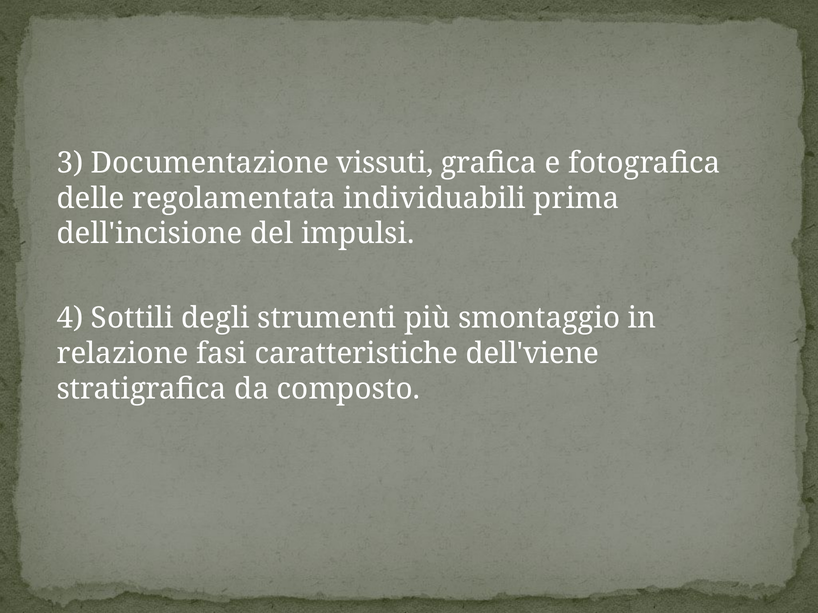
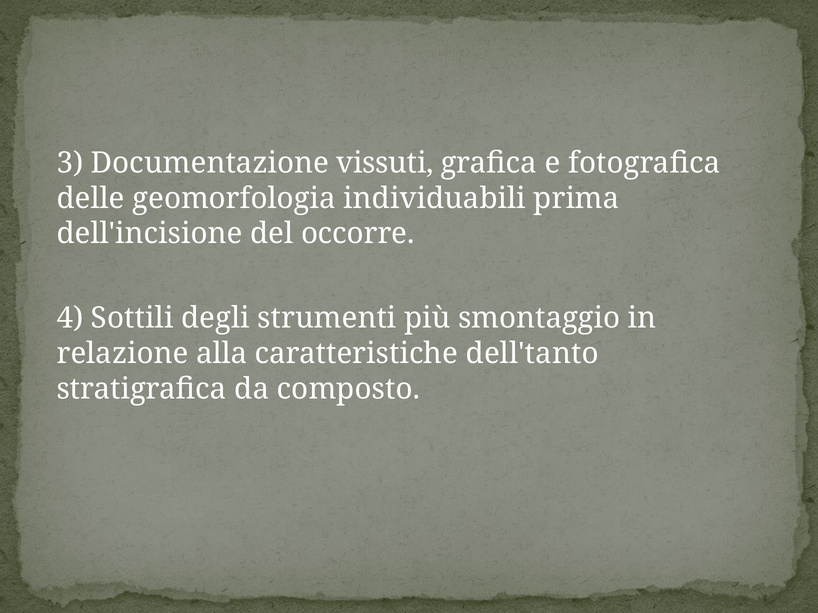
regolamentata: regolamentata -> geomorfologia (234, 198)
impulsi: impulsi -> occorre (358, 234)
fasi: fasi -> alla (222, 354)
dell'viene: dell'viene -> dell'tanto (532, 354)
